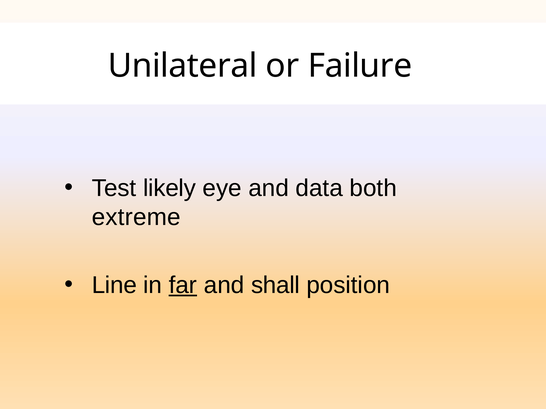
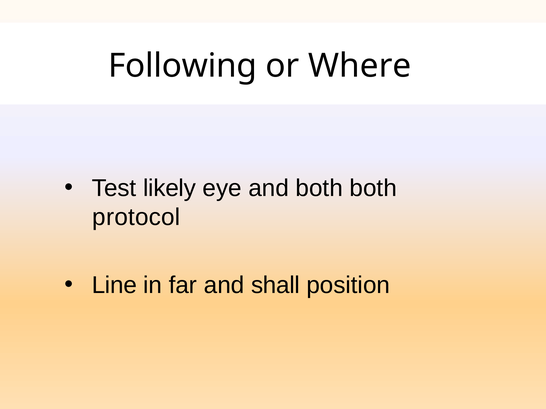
Unilateral: Unilateral -> Following (183, 66)
Failure: Failure -> Where (360, 66)
and data: data -> both (319, 188)
extreme: extreme -> protocol (136, 217)
far underline: present -> none (183, 285)
